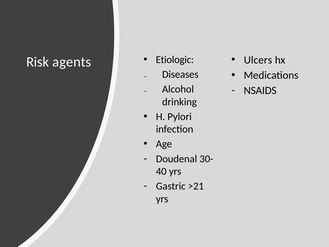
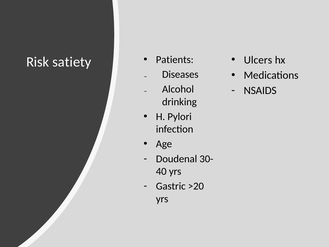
agents: agents -> satiety (72, 62)
Etiologic: Etiologic -> Patients (175, 60)
>21: >21 -> >20 (196, 186)
